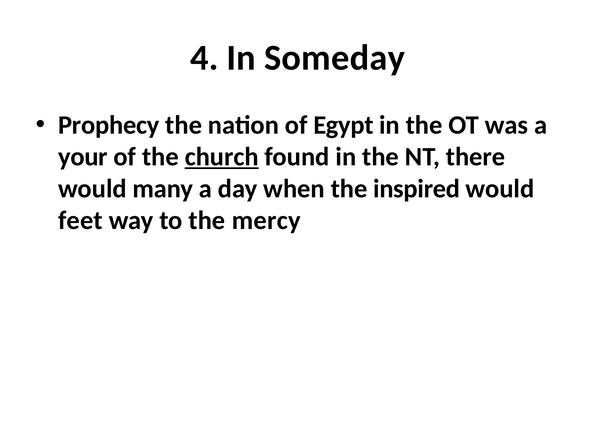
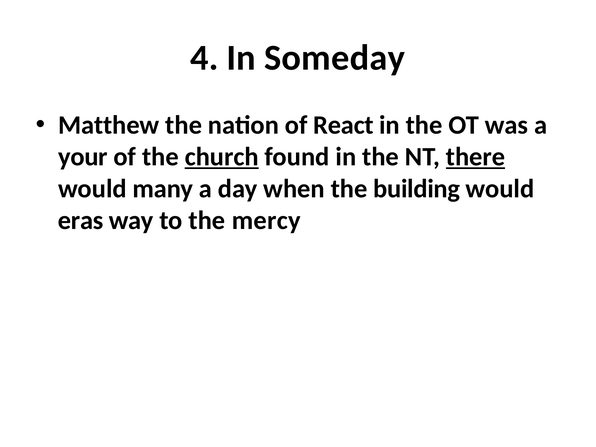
Prophecy: Prophecy -> Matthew (109, 125)
Egypt: Egypt -> React (343, 125)
there underline: none -> present (476, 157)
inspired: inspired -> building (417, 189)
feet: feet -> eras (81, 220)
